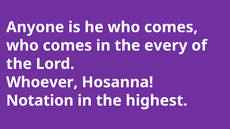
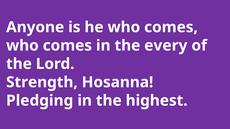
Whoever: Whoever -> Strength (42, 82)
Notation: Notation -> Pledging (40, 101)
